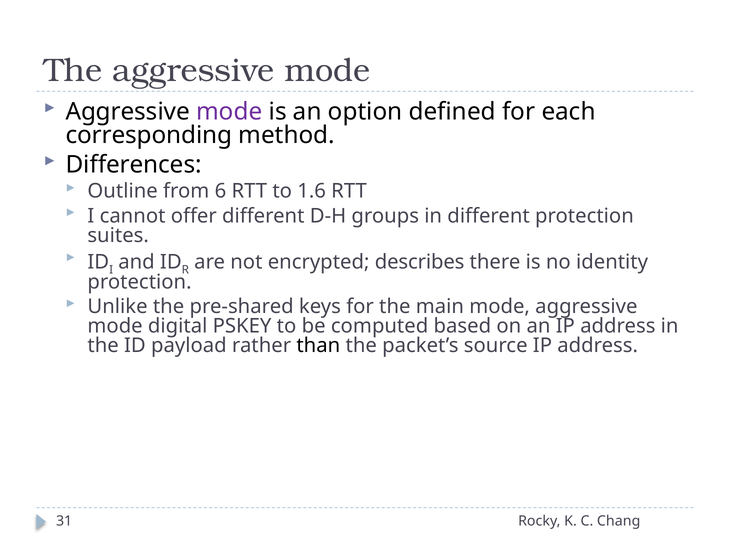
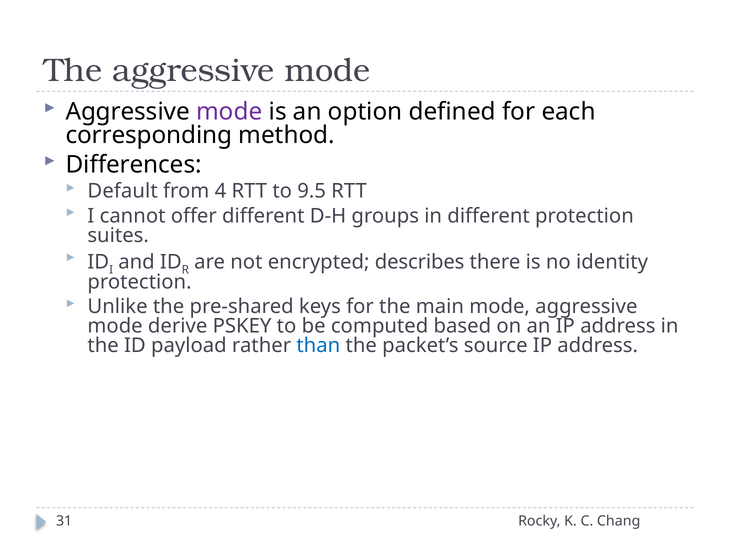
Outline: Outline -> Default (123, 191)
6: 6 -> 4 (220, 191)
1.6: 1.6 -> 9.5 (312, 191)
digital: digital -> derive (178, 326)
than colour: black -> blue (318, 345)
